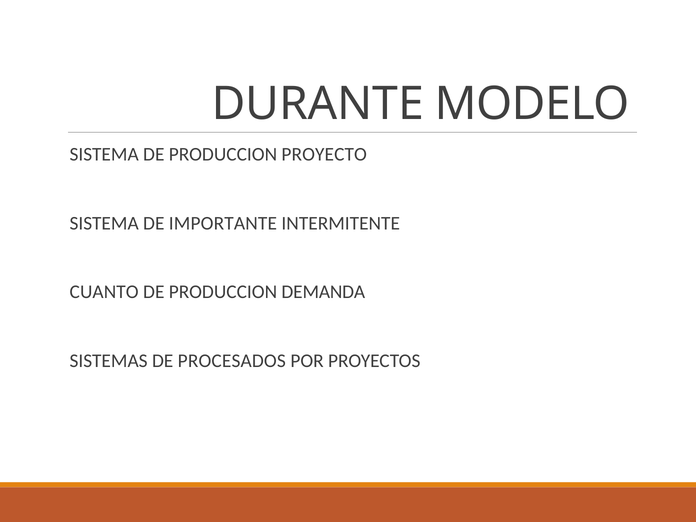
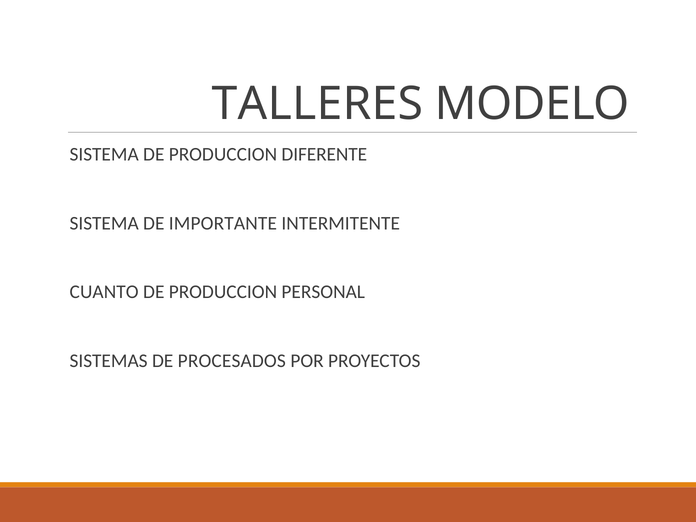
DURANTE: DURANTE -> TALLERES (318, 104)
PROYECTO: PROYECTO -> DIFERENTE (324, 154)
DEMANDA: DEMANDA -> PERSONAL (323, 292)
